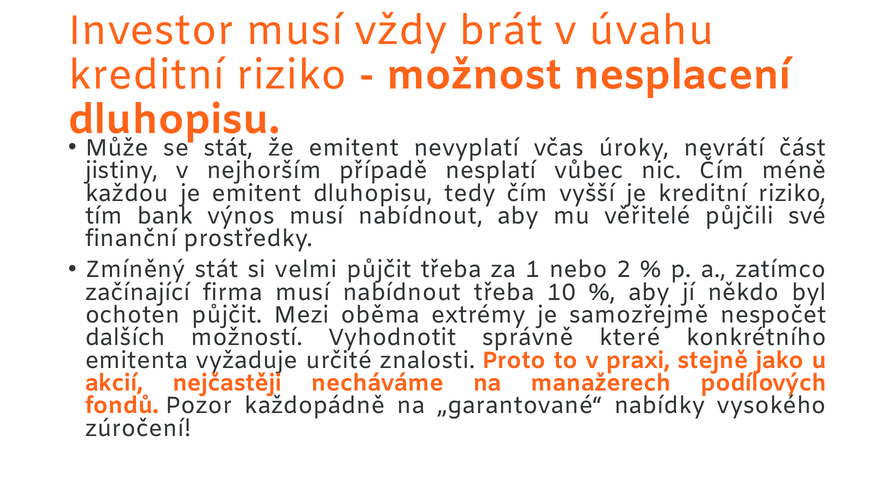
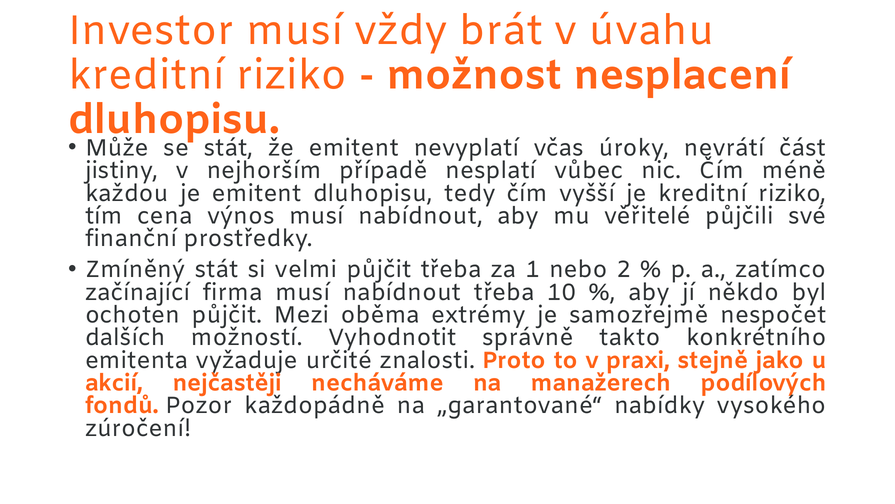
bank: bank -> cena (165, 216)
které: které -> takto (630, 337)
